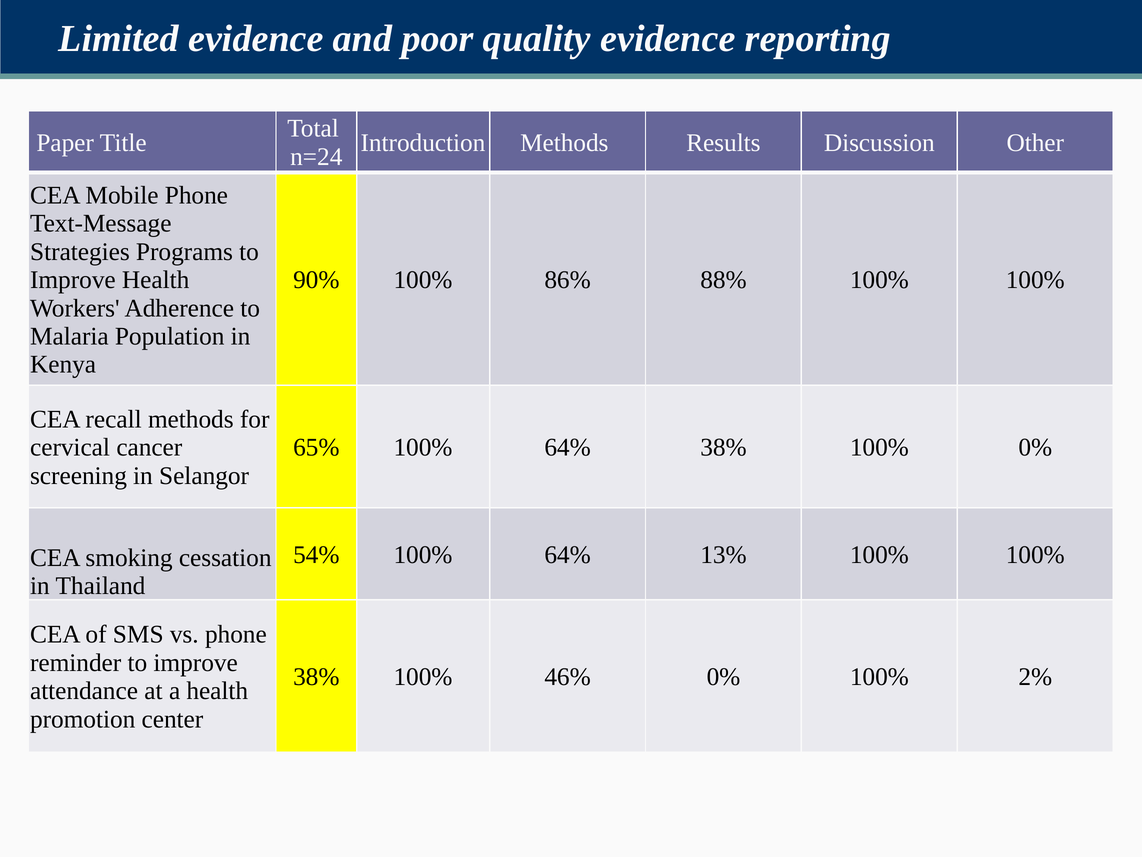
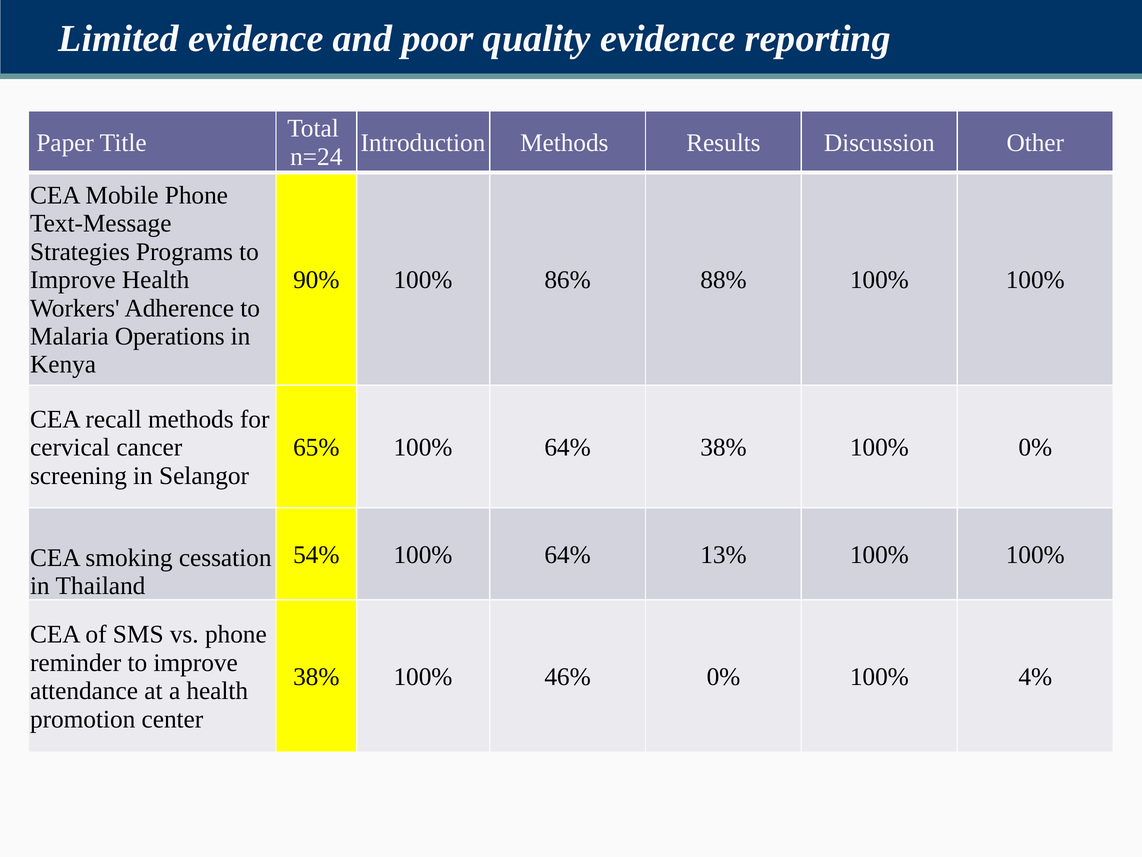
Population: Population -> Operations (170, 336)
2%: 2% -> 4% (1035, 677)
